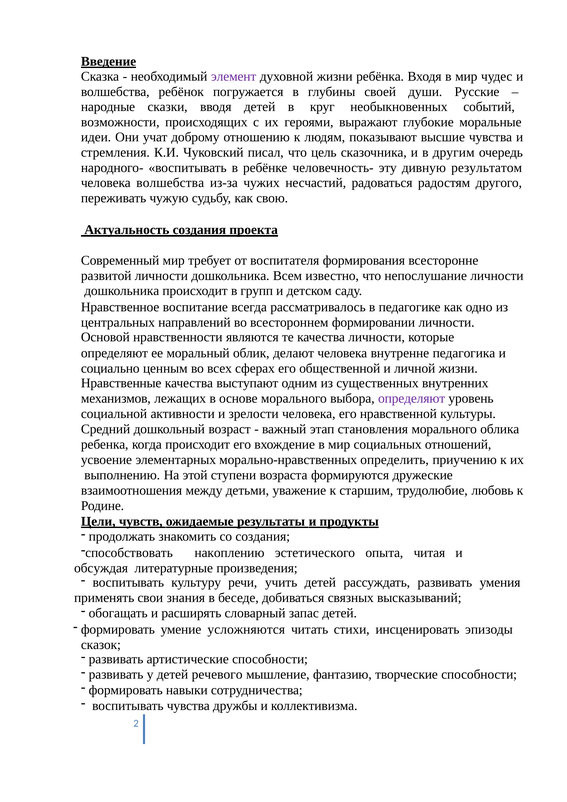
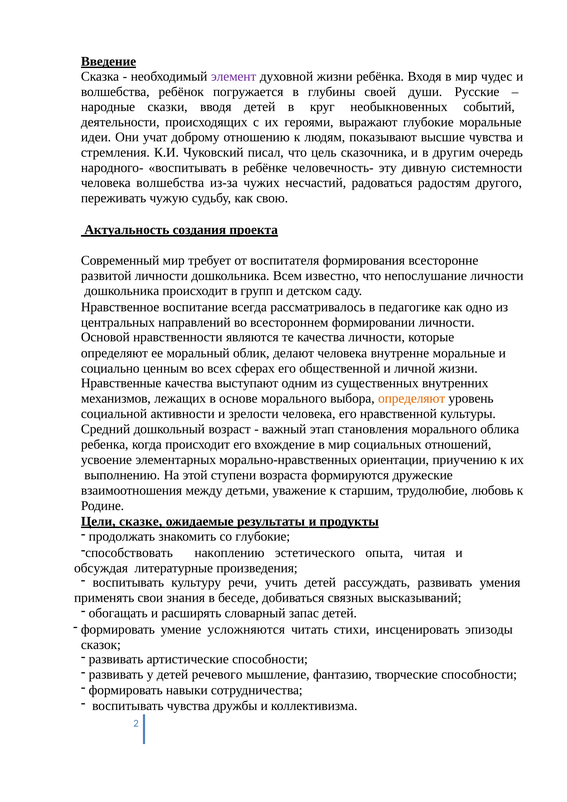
возможности: возможности -> деятельности (120, 122)
результатом: результатом -> системности (487, 168)
внутренне педагогика: педагогика -> моральные (464, 353)
определяют colour: purple -> orange (412, 399)
определить: определить -> ориентации (395, 460)
чувств: чувств -> сказке (141, 522)
со создания: создания -> глубокие (263, 537)
